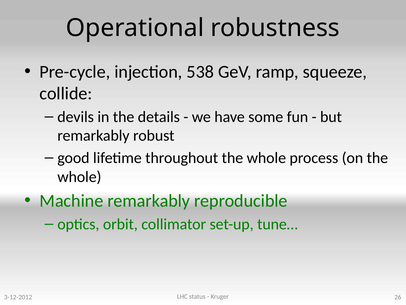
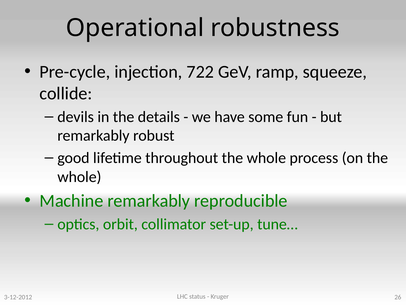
538: 538 -> 722 (200, 72)
